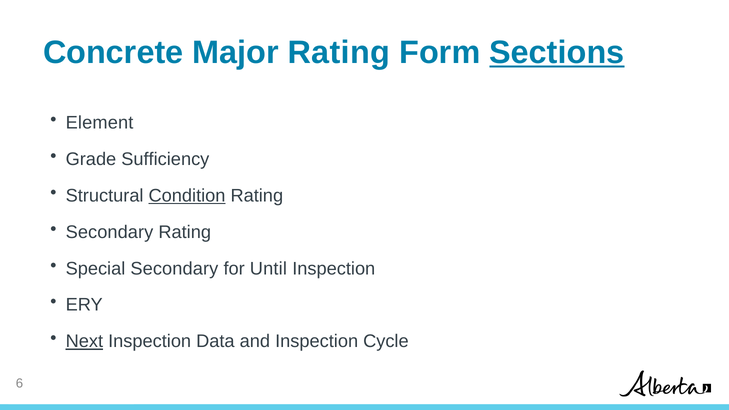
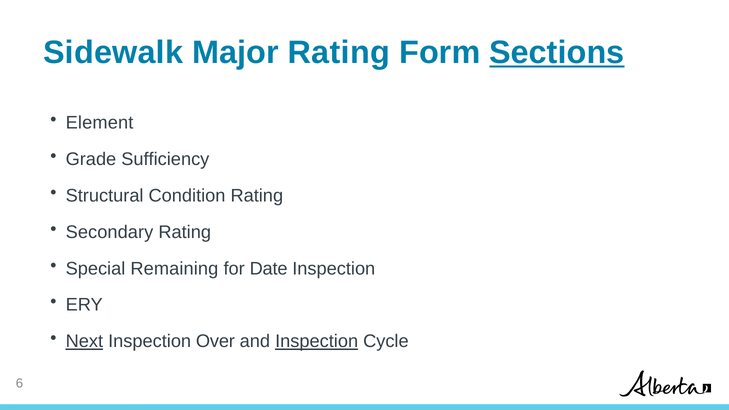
Concrete: Concrete -> Sidewalk (113, 52)
Condition underline: present -> none (187, 196)
Special Secondary: Secondary -> Remaining (174, 269)
Until: Until -> Date (269, 269)
Data: Data -> Over (215, 341)
Inspection underline: none -> present (317, 341)
